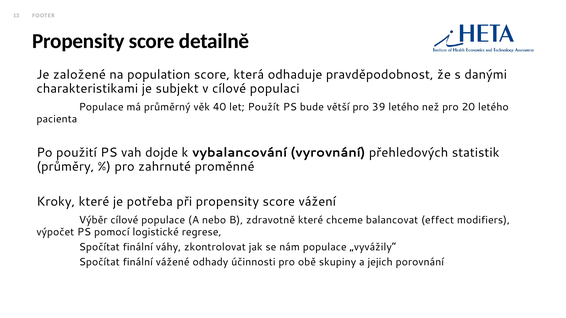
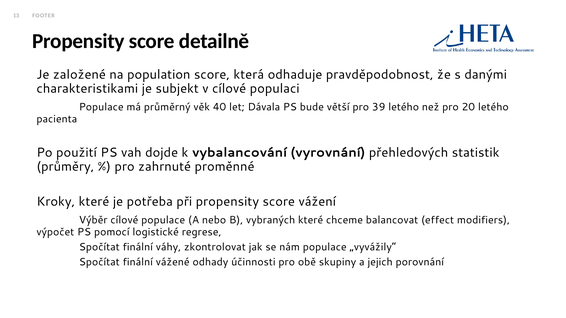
Použít: Použít -> Dávala (264, 107)
zdravotně: zdravotně -> vybraných (271, 220)
